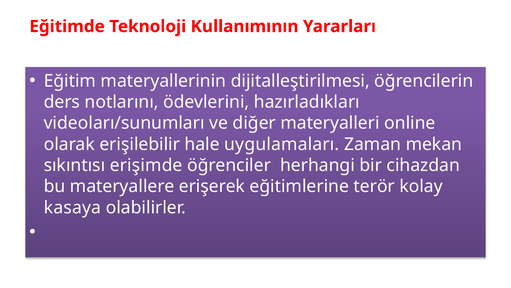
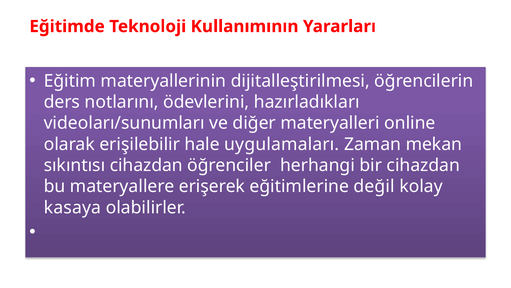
sıkıntısı erişimde: erişimde -> cihazdan (146, 165)
terör: terör -> değil (374, 186)
